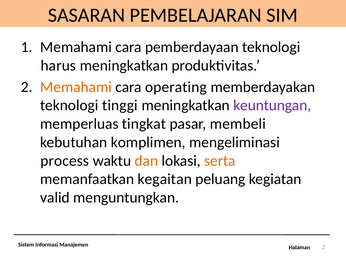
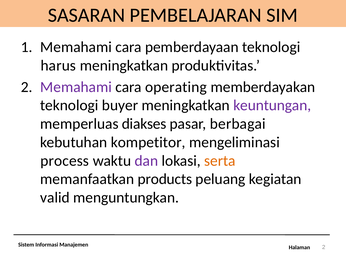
Memahami colour: orange -> purple (76, 87)
tinggi: tinggi -> buyer (120, 106)
tingkat: tingkat -> diakses (144, 124)
membeli: membeli -> berbagai (238, 124)
komplimen: komplimen -> kompetitor (148, 143)
dan colour: orange -> purple (146, 161)
kegaitan: kegaitan -> products (165, 179)
